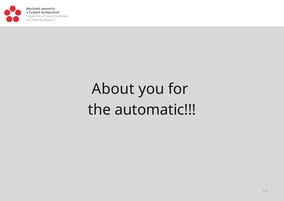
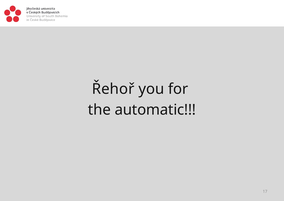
About: About -> Řehoř (113, 89)
